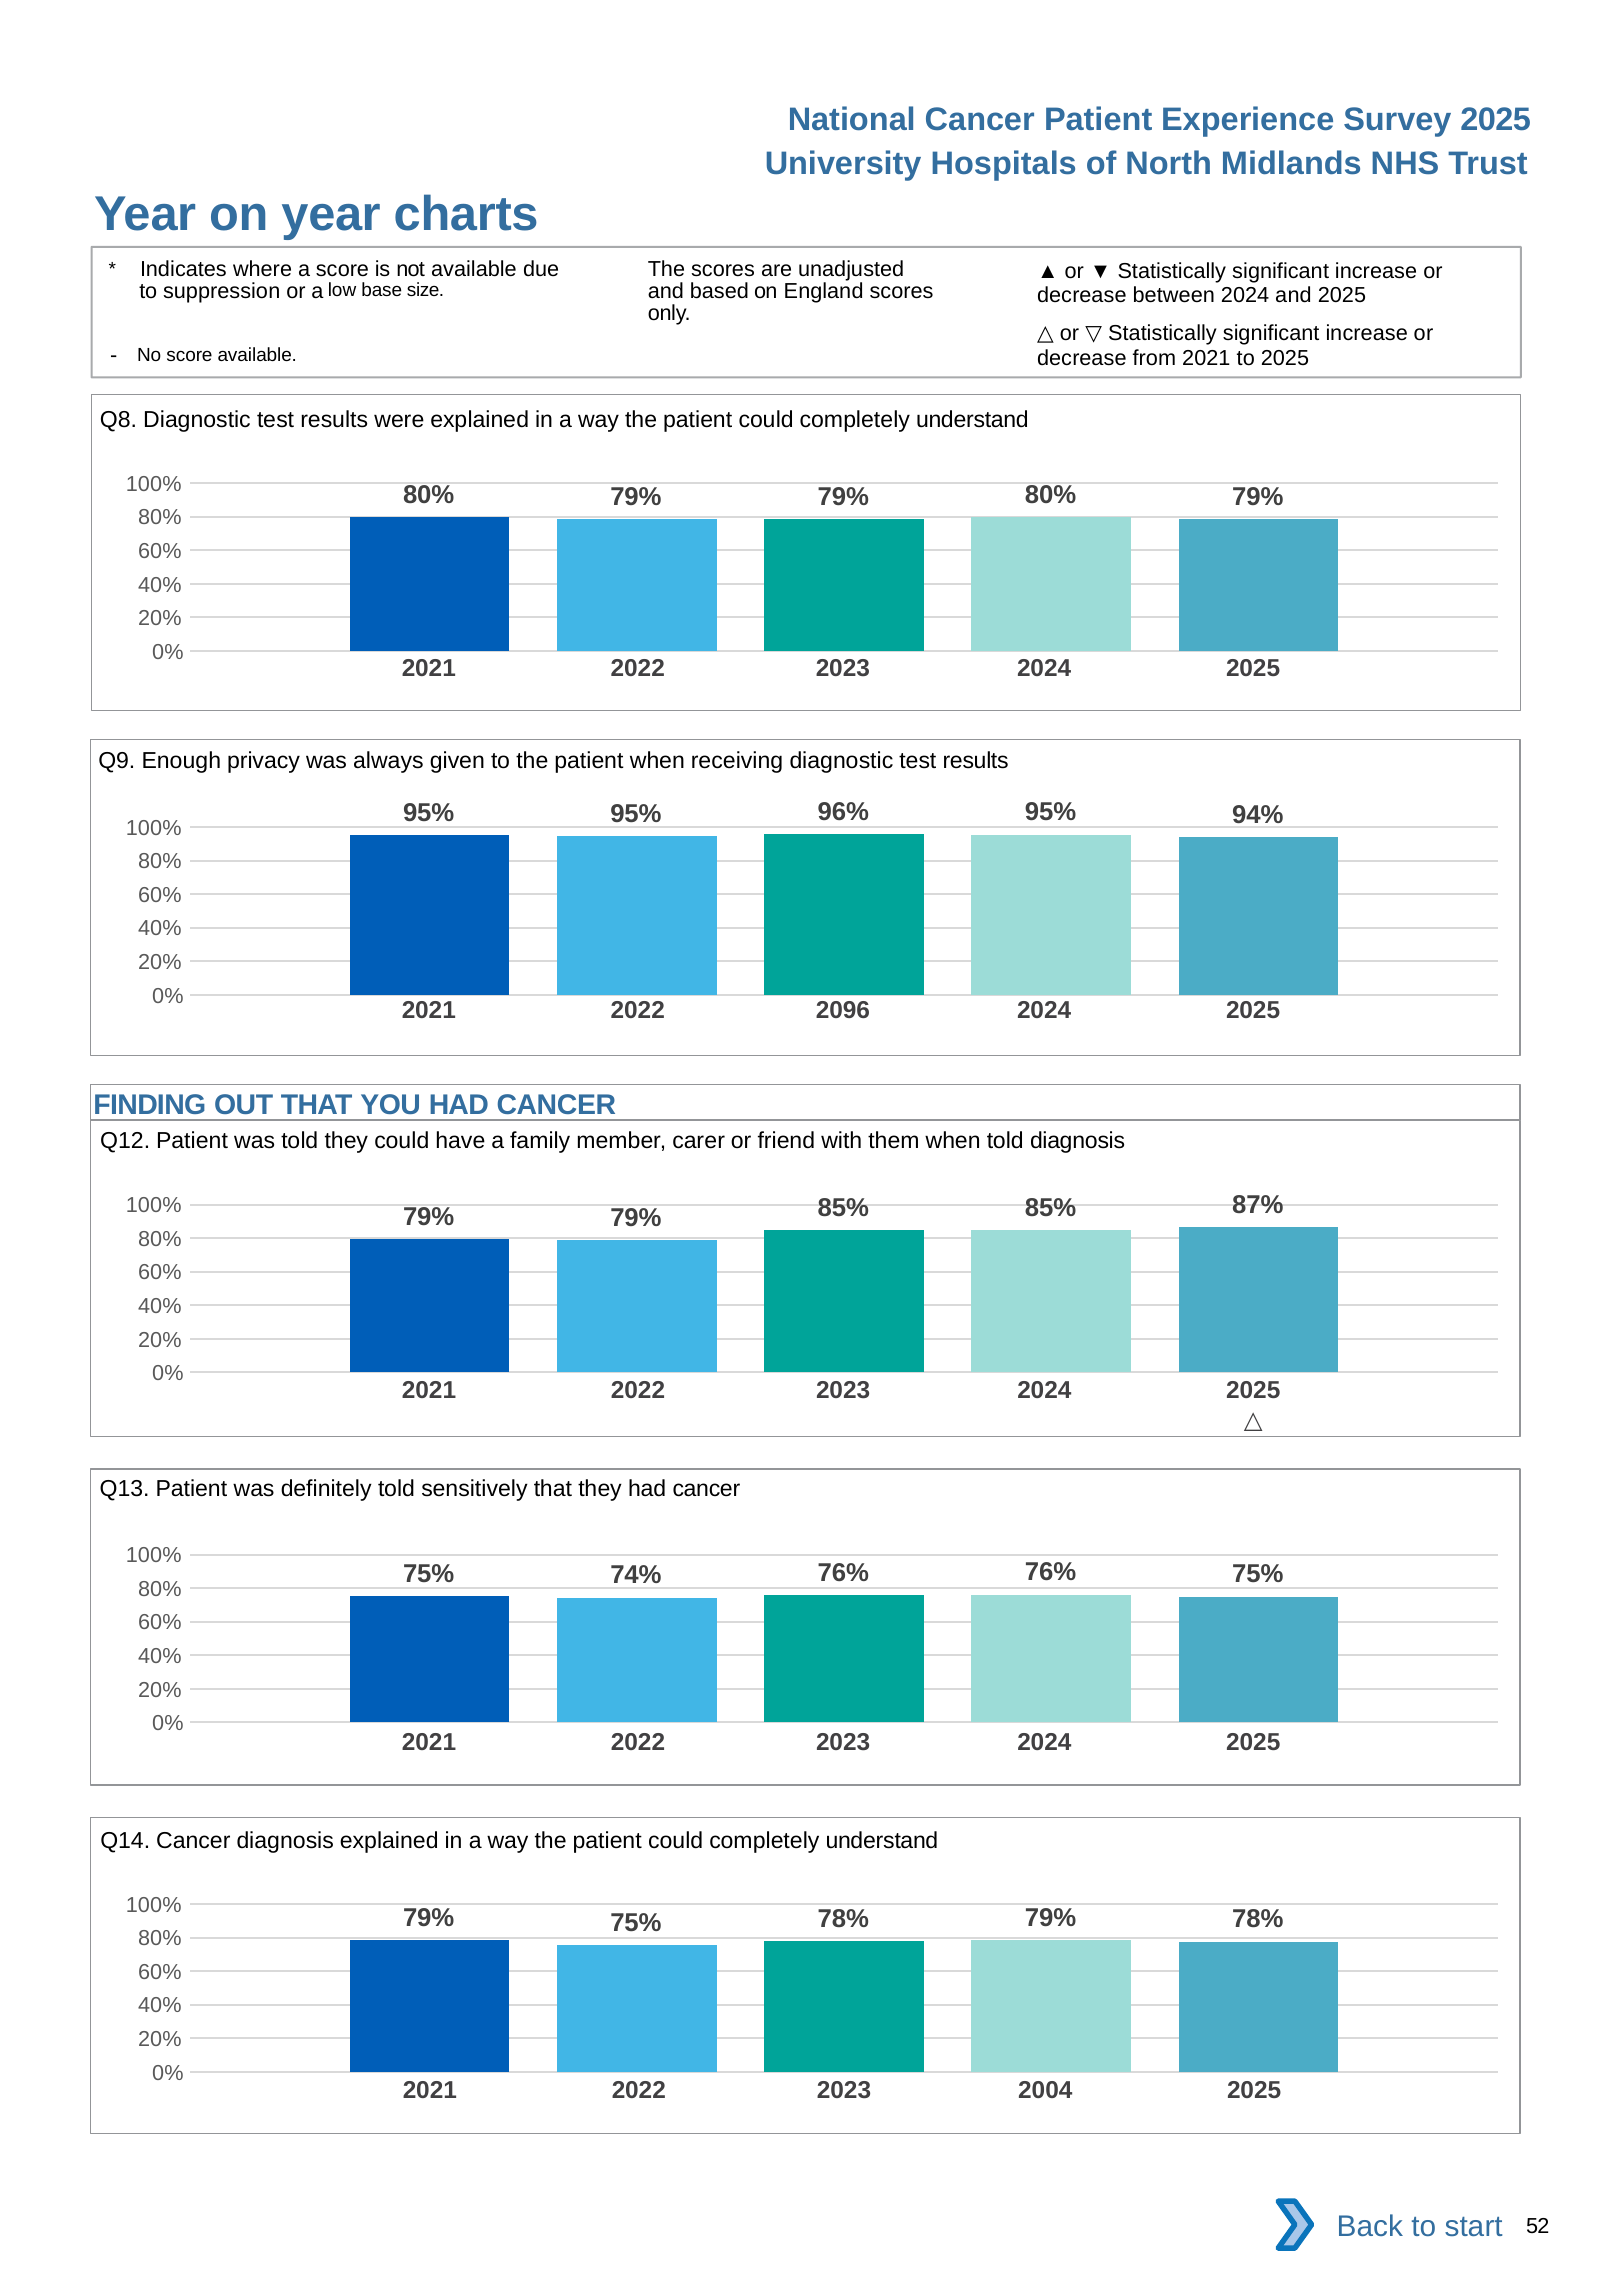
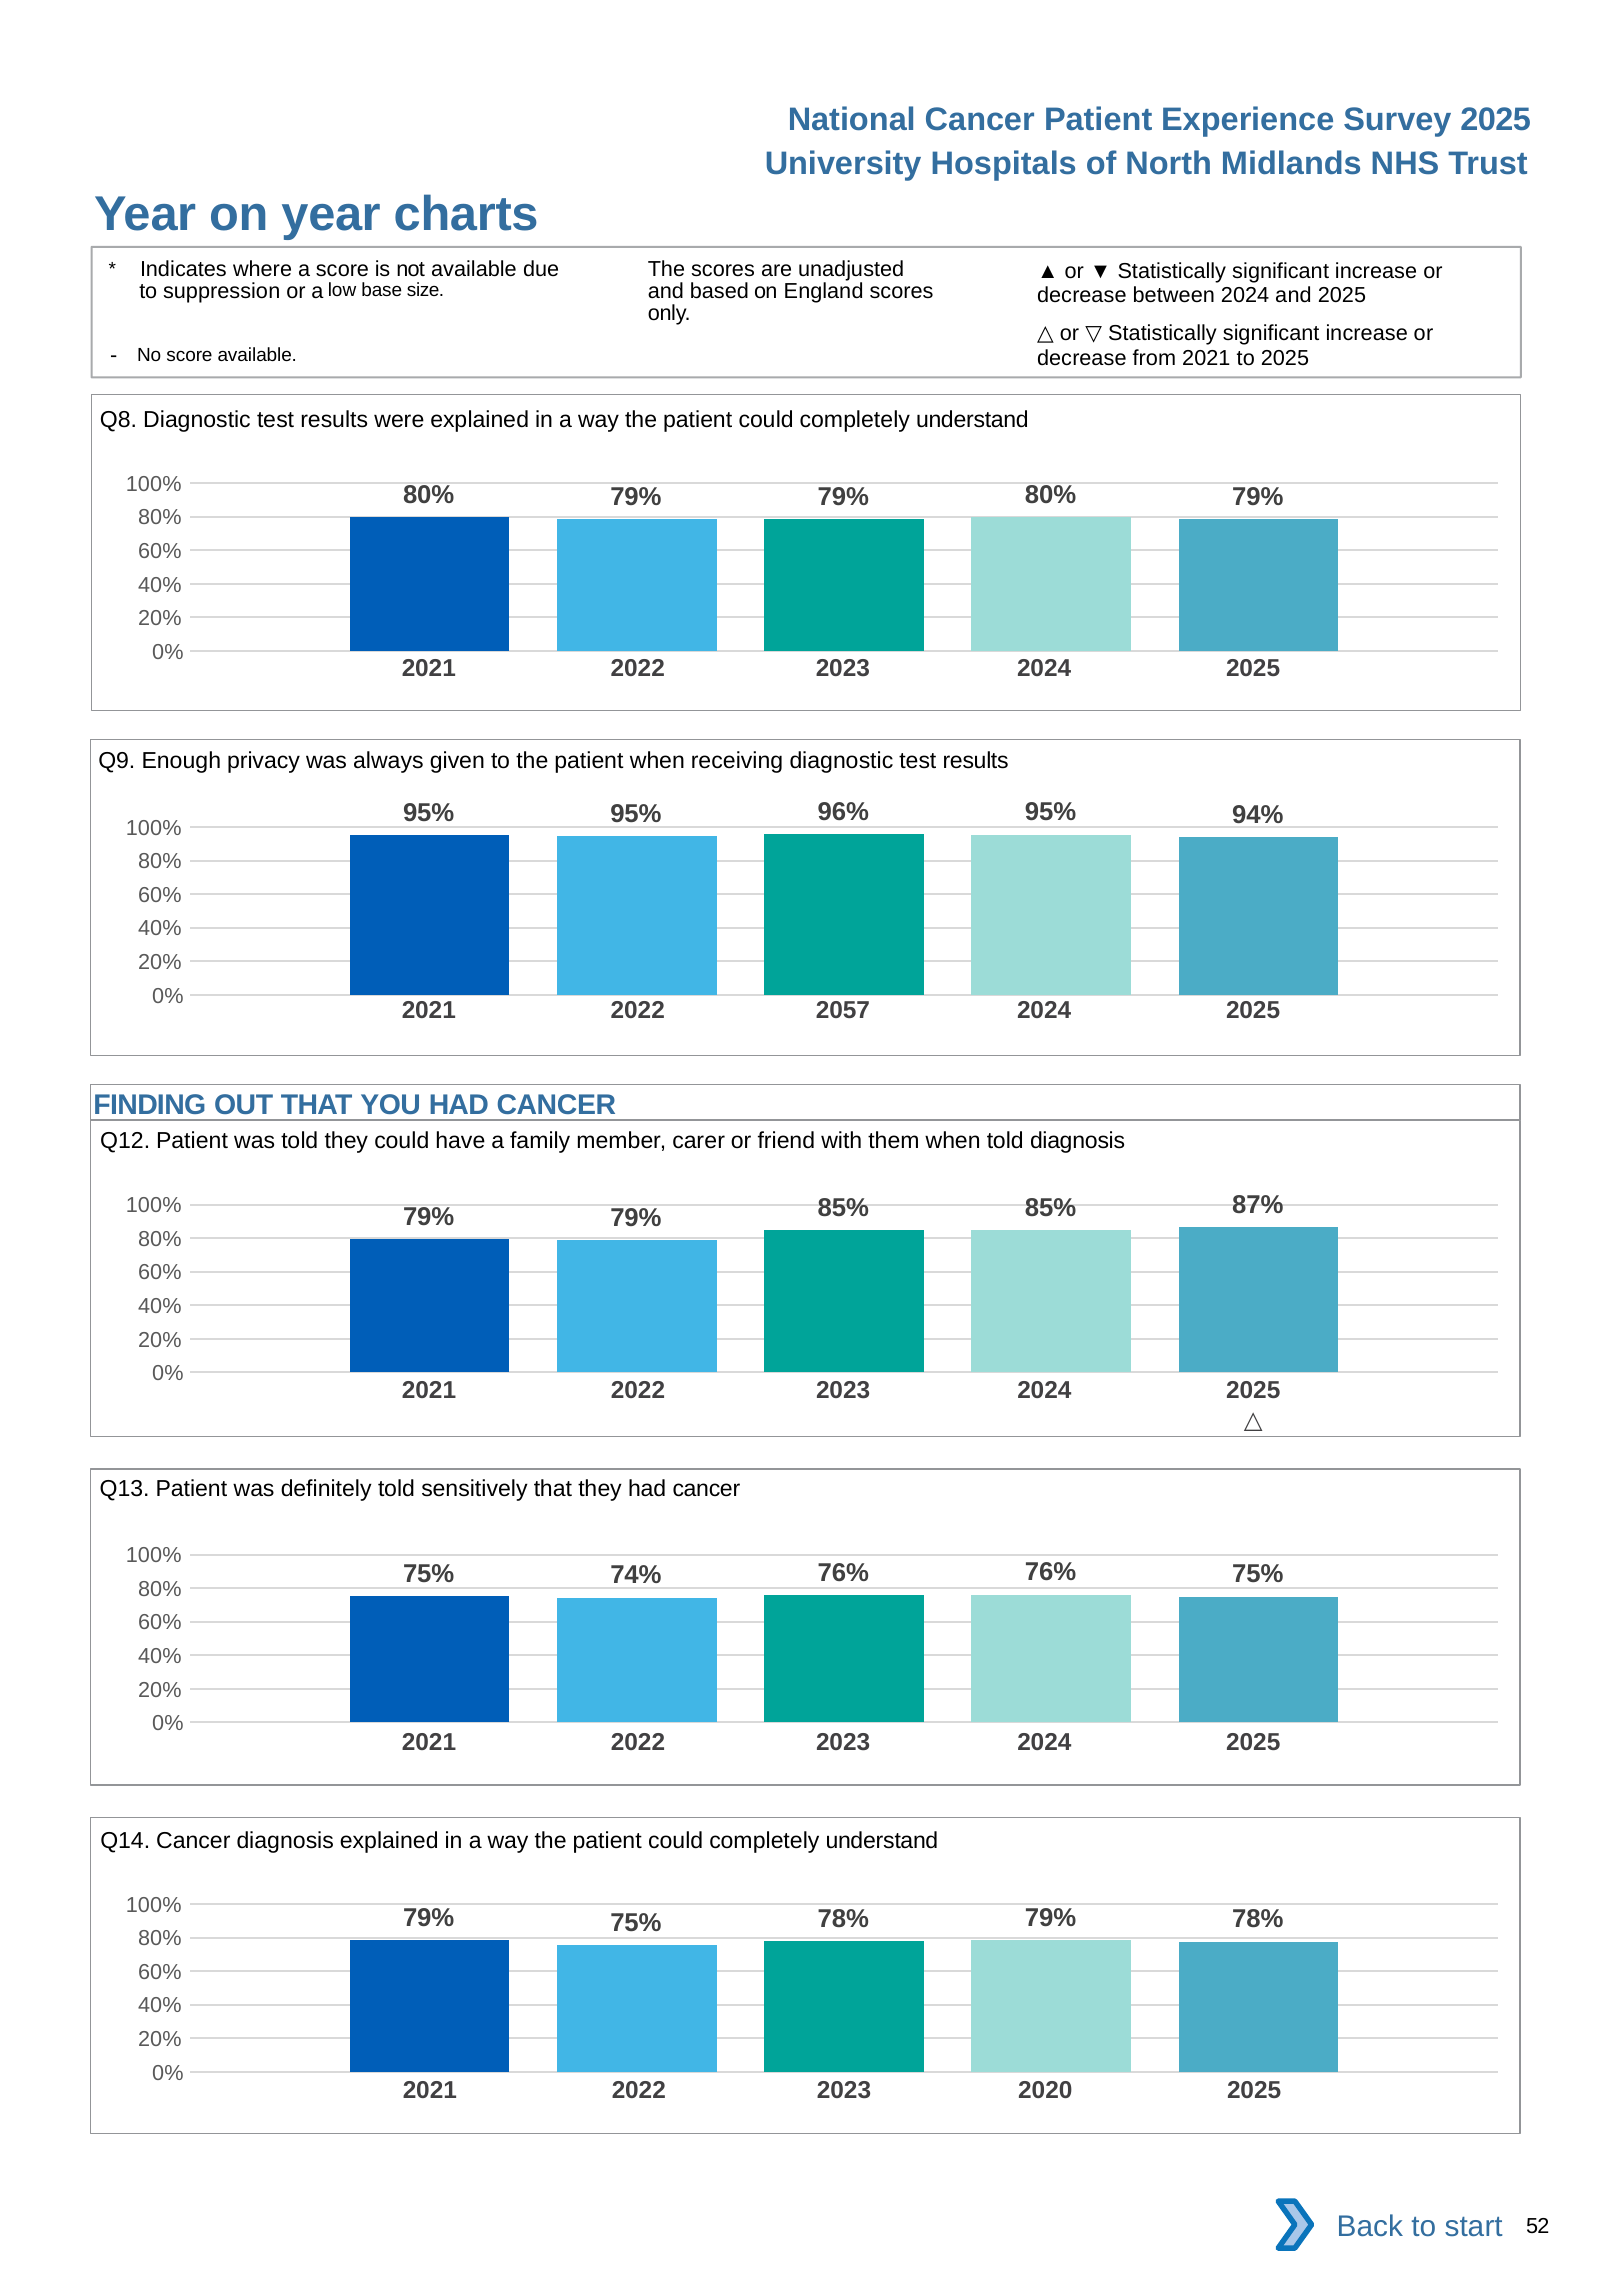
2096: 2096 -> 2057 (843, 1010)
2004: 2004 -> 2020 (1045, 2090)
